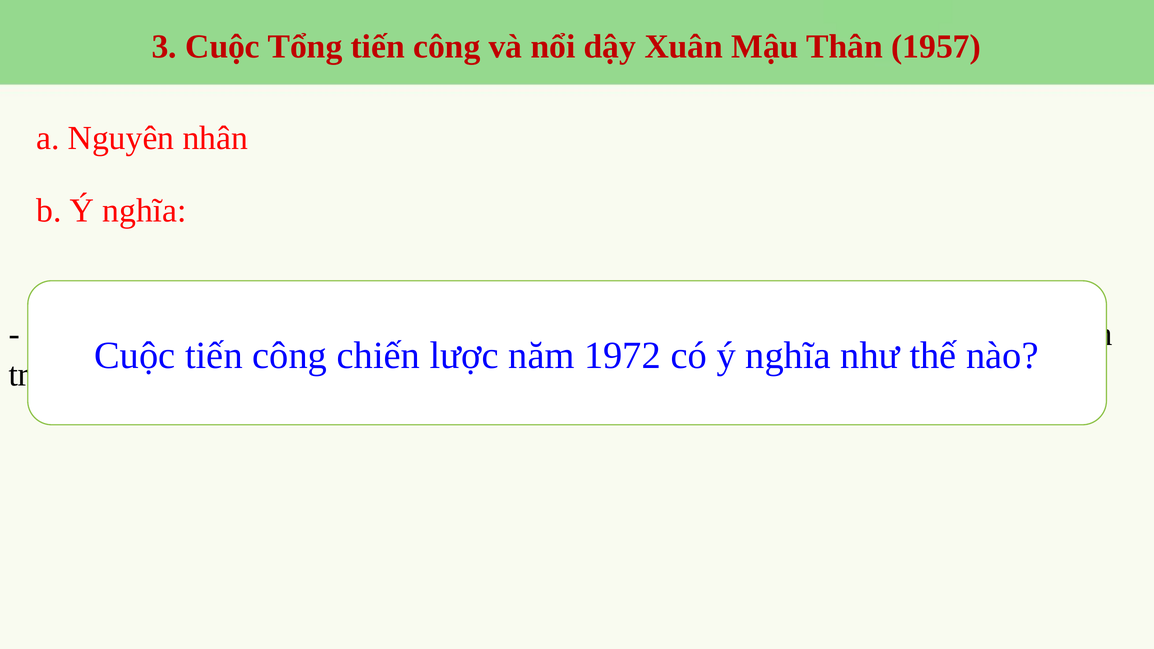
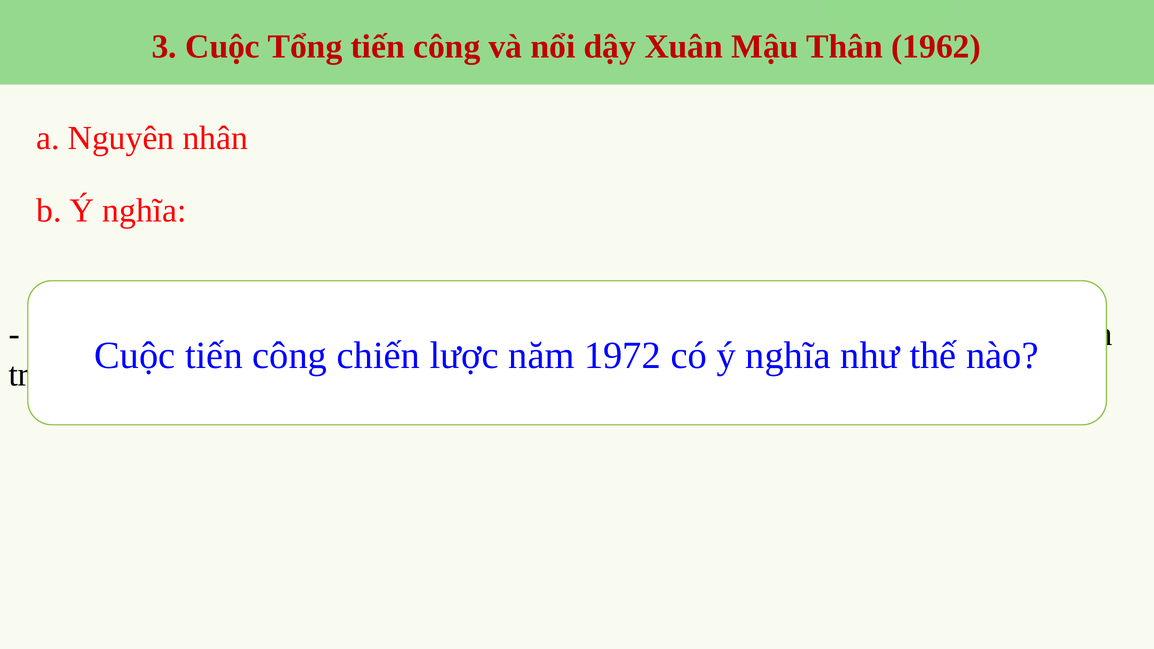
1957: 1957 -> 1962 (936, 46)
